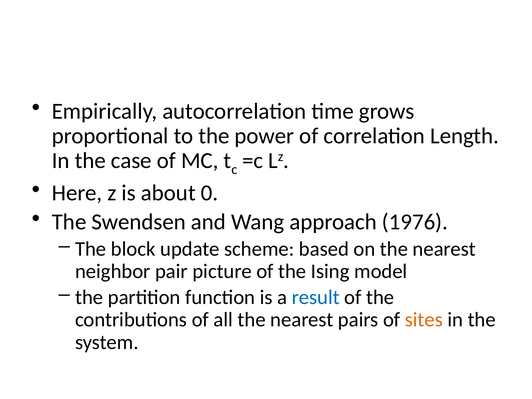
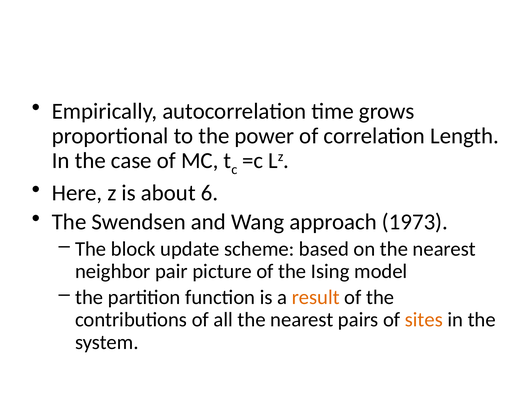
0: 0 -> 6 (209, 193)
1976: 1976 -> 1973 (415, 222)
result colour: blue -> orange (316, 297)
